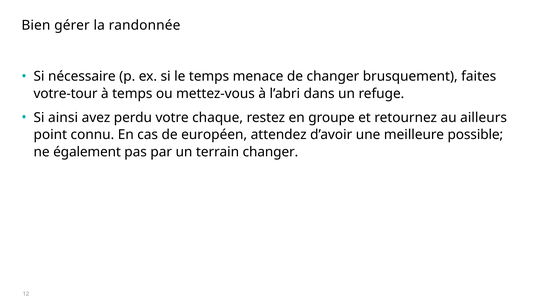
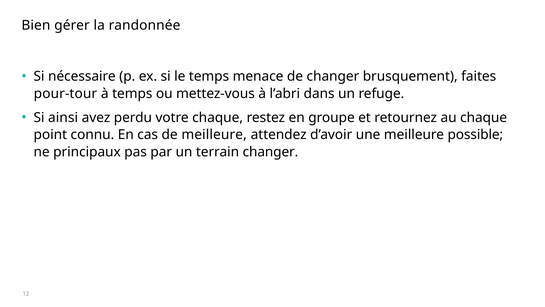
votre-tour: votre-tour -> pour-tour (65, 93)
au ailleurs: ailleurs -> chaque (484, 117)
de européen: européen -> meilleure (214, 135)
également: également -> principaux (87, 152)
